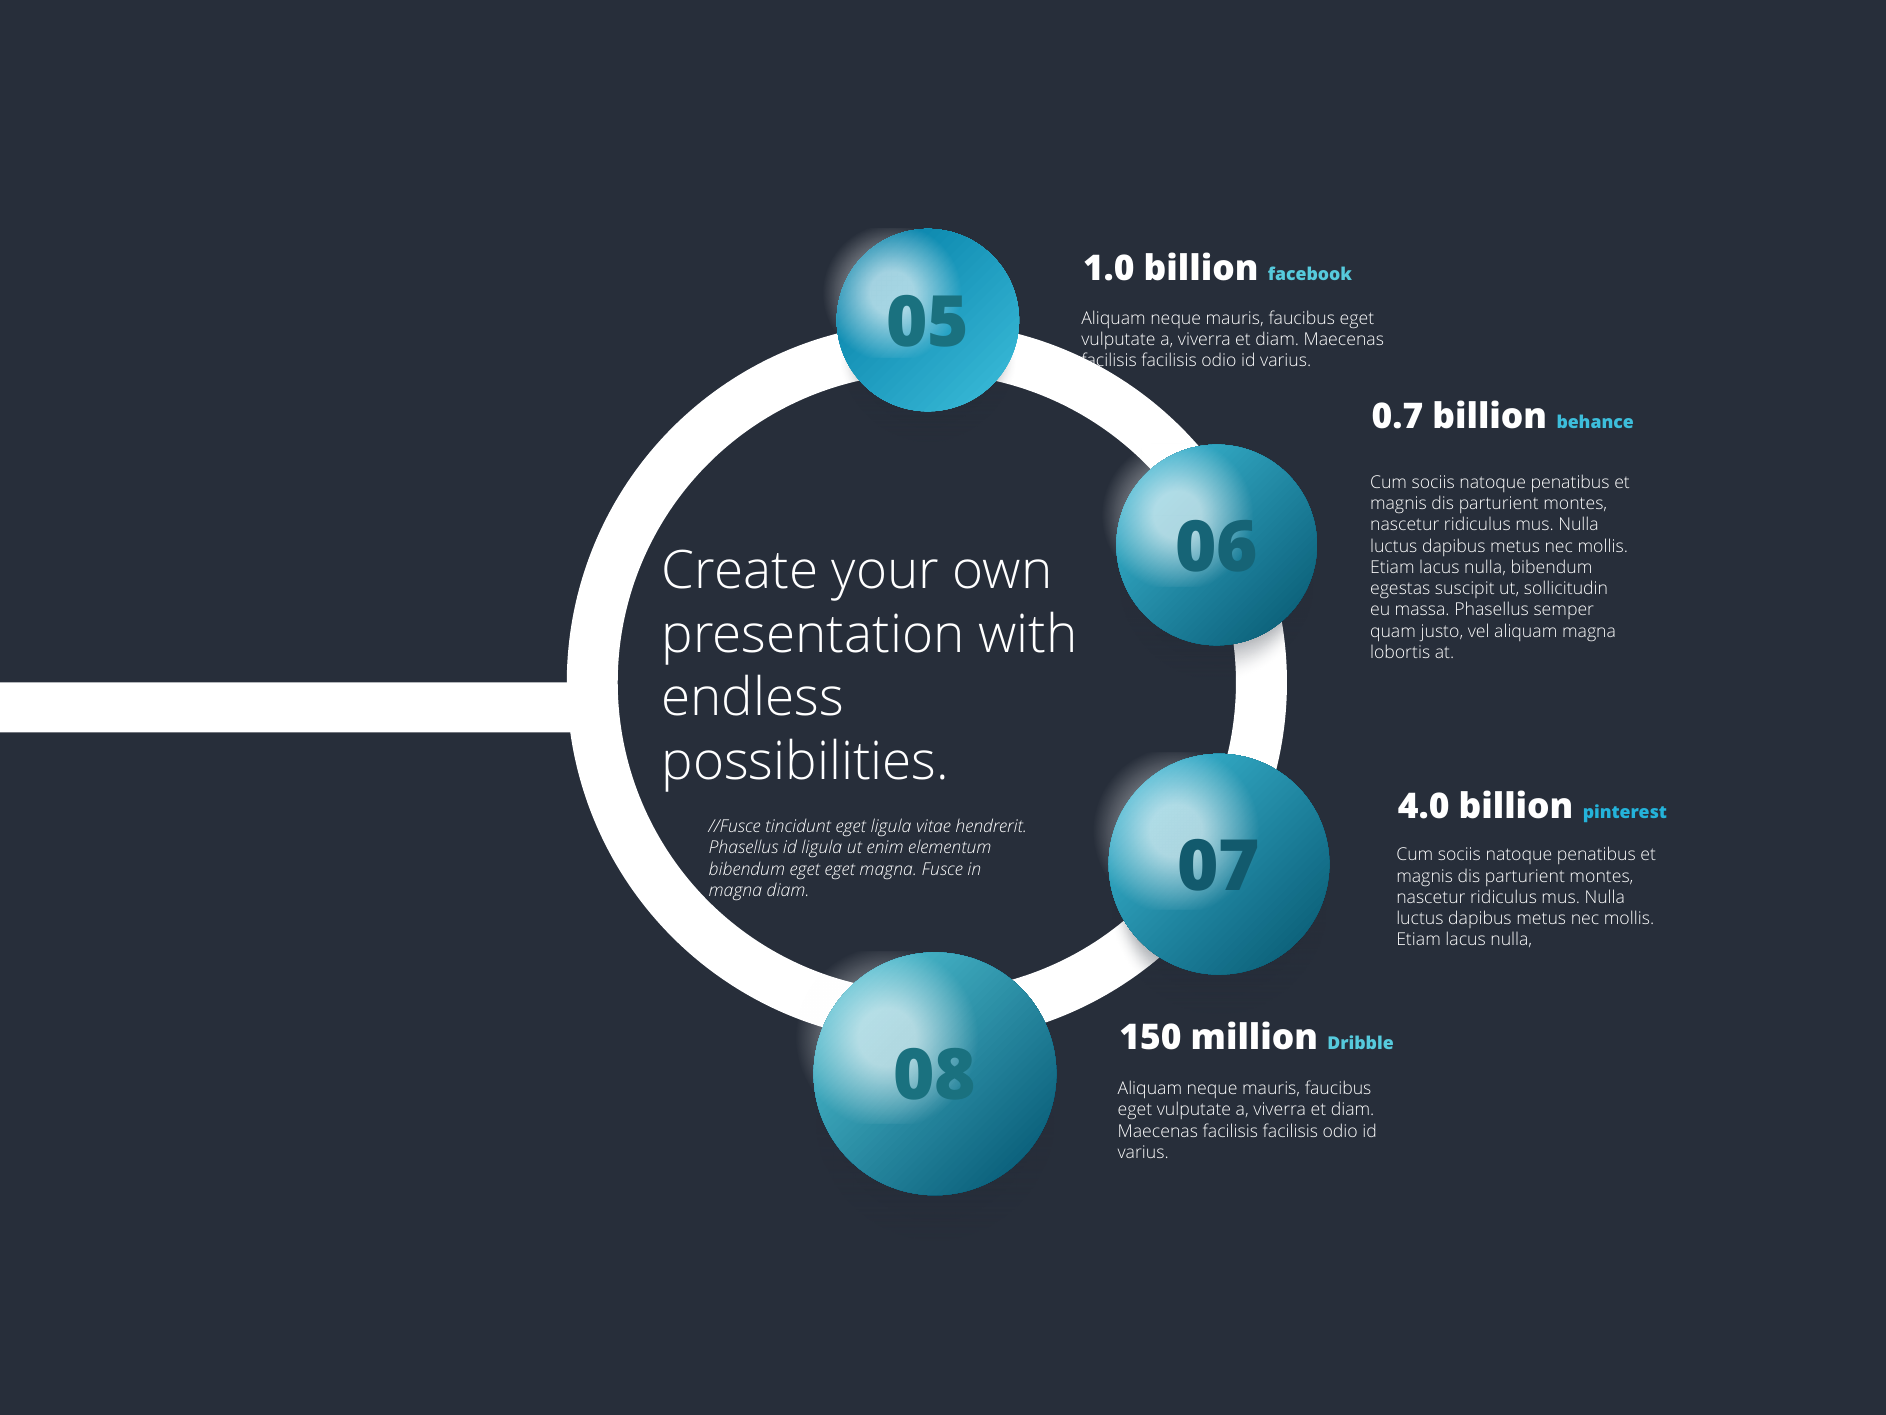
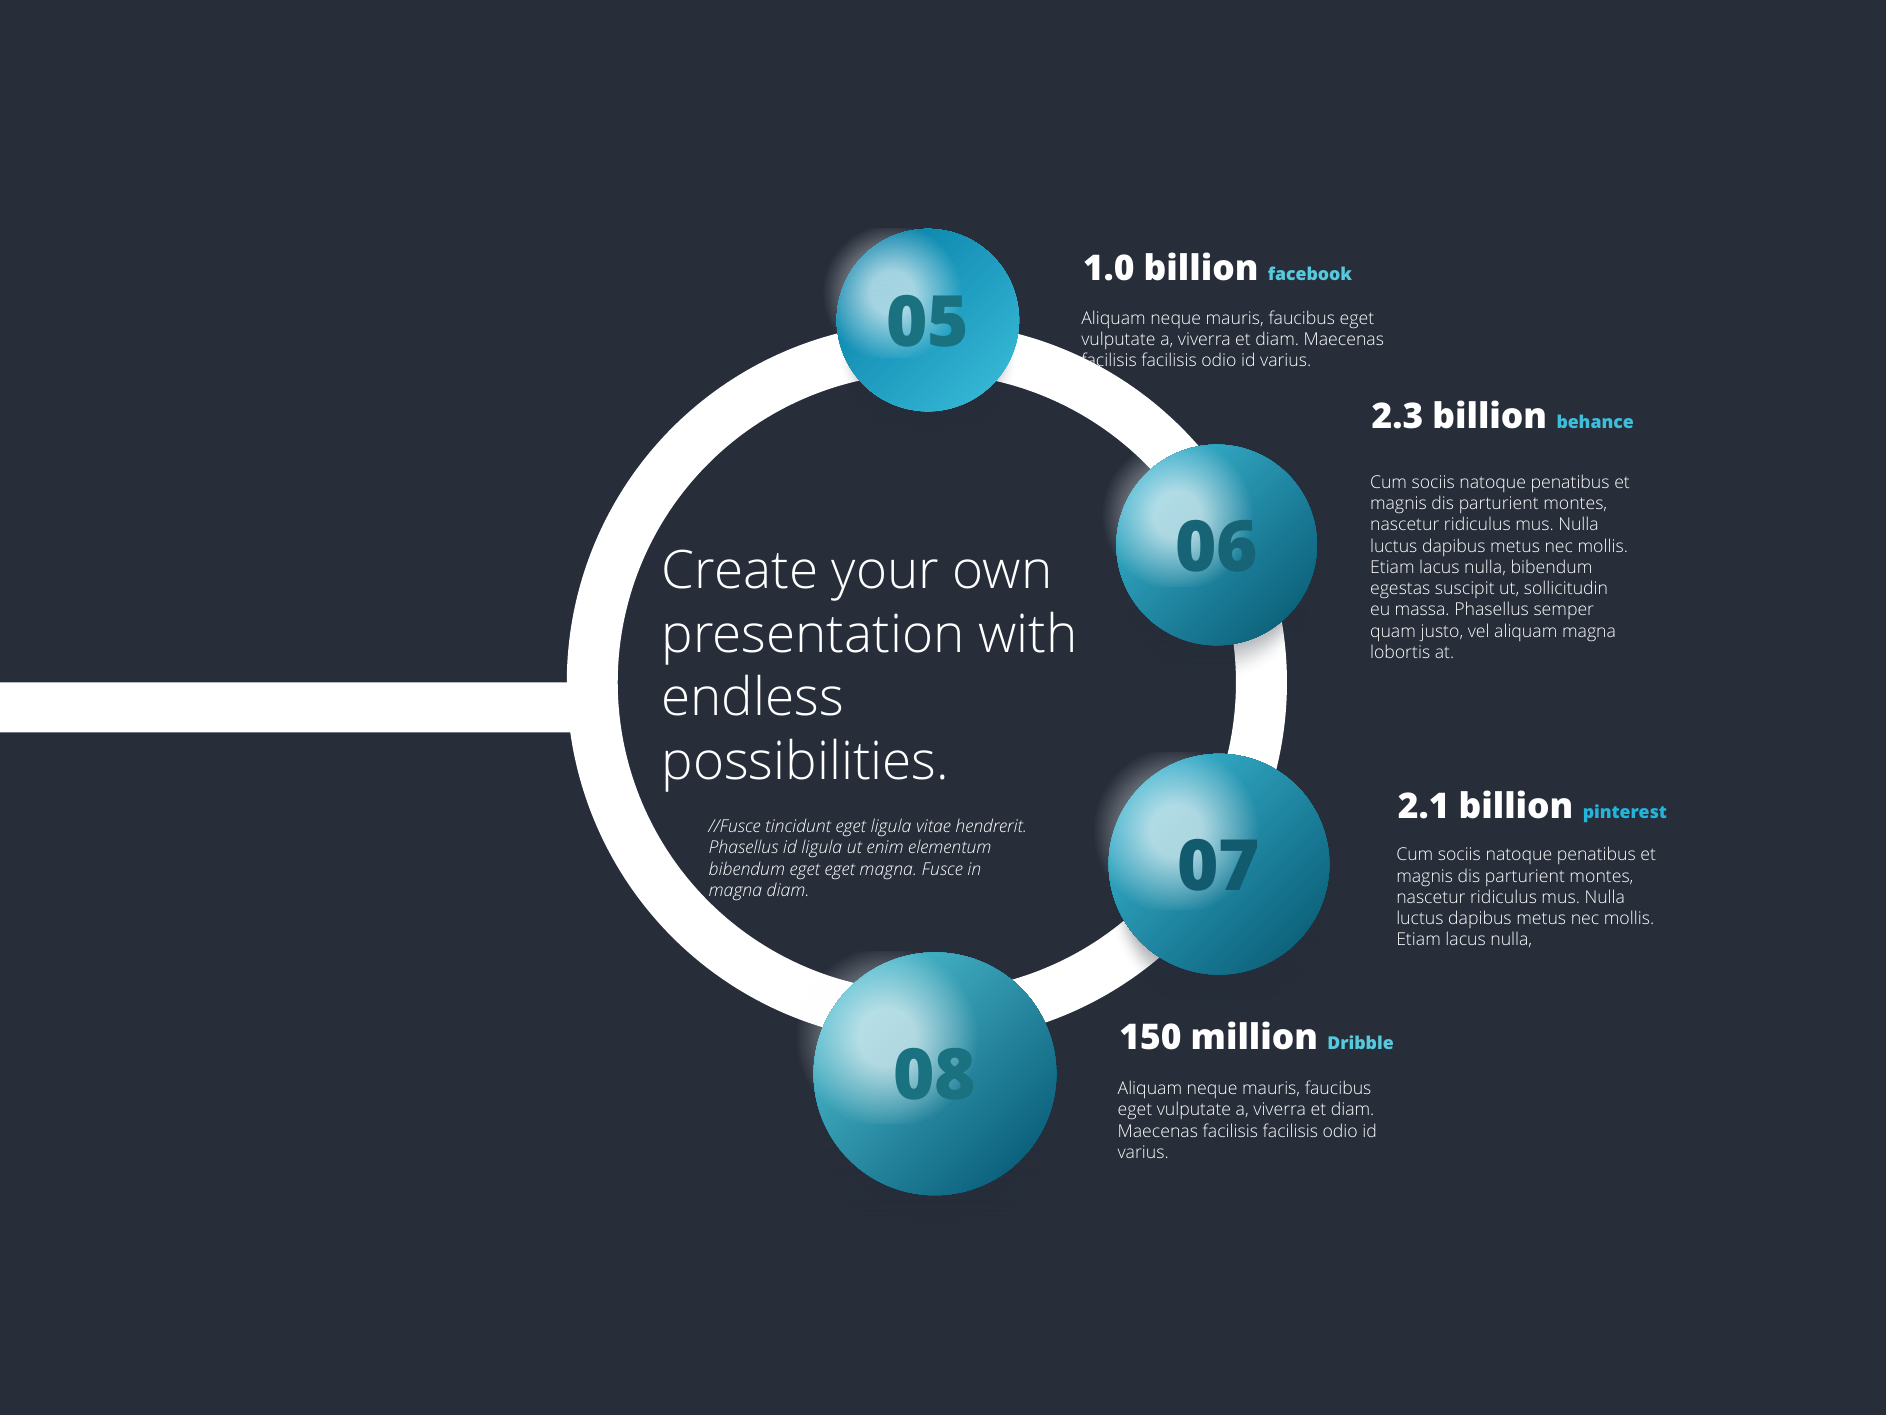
0.7: 0.7 -> 2.3 (1397, 416)
4.0: 4.0 -> 2.1 (1424, 806)
